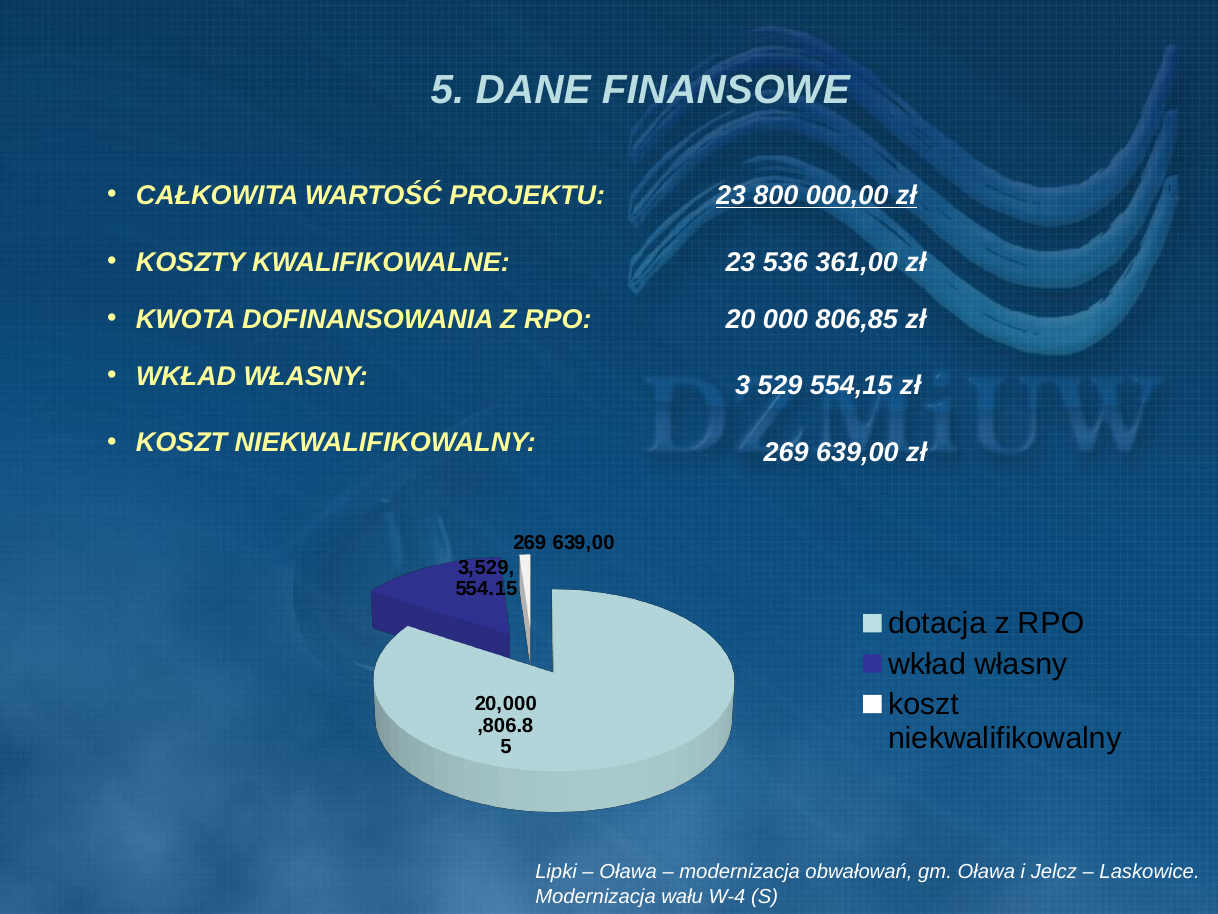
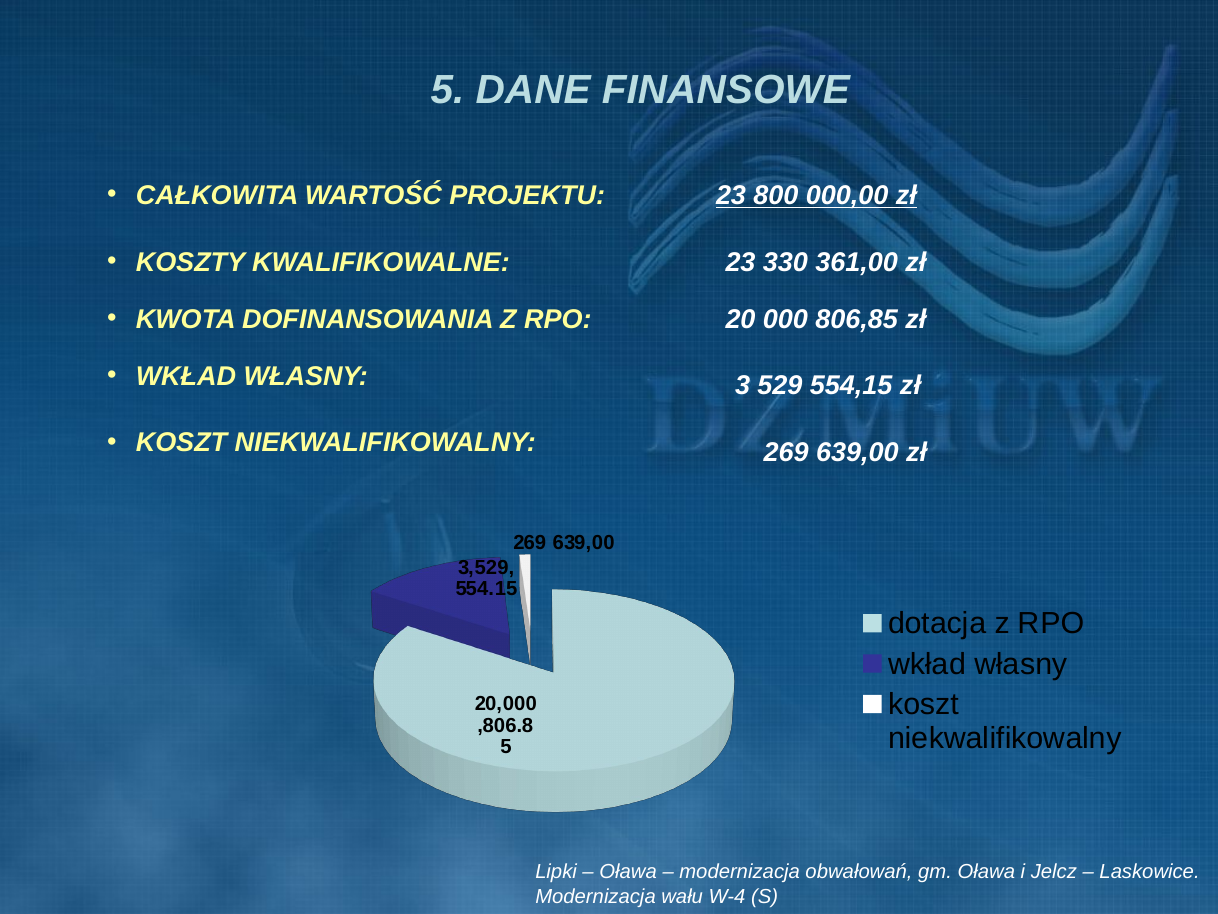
536: 536 -> 330 (785, 262)
